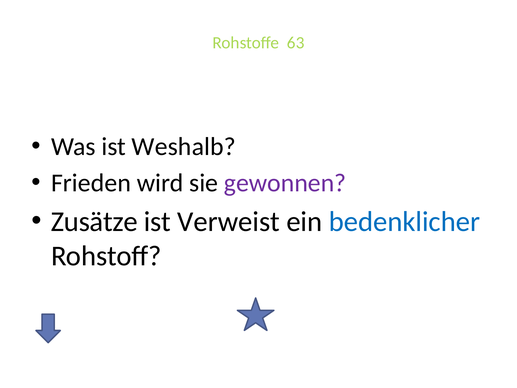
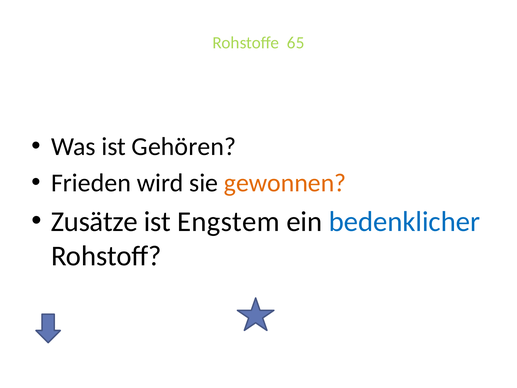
63: 63 -> 65 (296, 43)
Weshalb: Weshalb -> Gehören (184, 147)
gewonnen colour: purple -> orange (285, 183)
Verweist: Verweist -> Engstem (228, 222)
